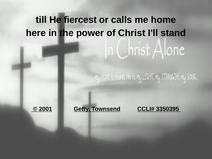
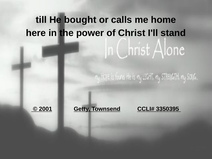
fiercest: fiercest -> bought (80, 20)
